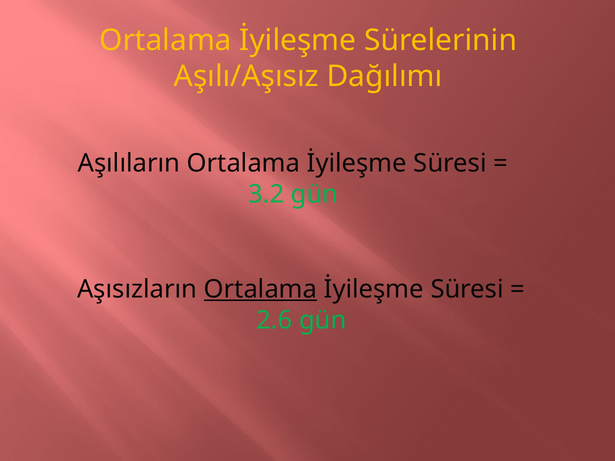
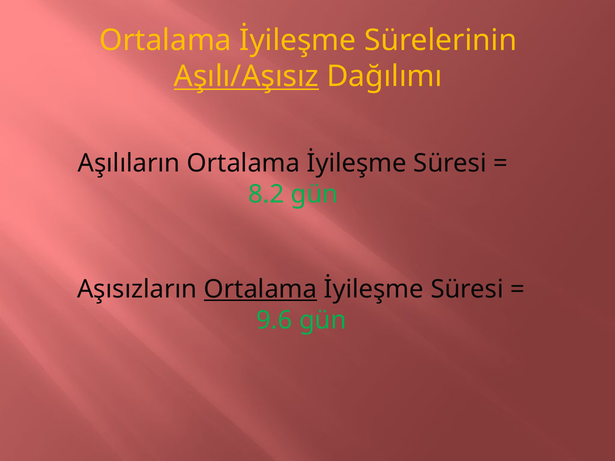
Aşılı/Aşısız underline: none -> present (246, 76)
3.2: 3.2 -> 8.2 (266, 194)
2.6: 2.6 -> 9.6 (274, 320)
